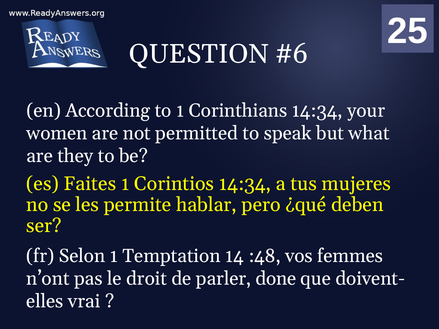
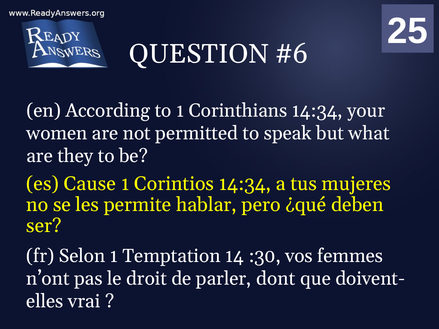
Faites: Faites -> Cause (90, 184)
:48: :48 -> :30 (265, 256)
done: done -> dont (276, 279)
